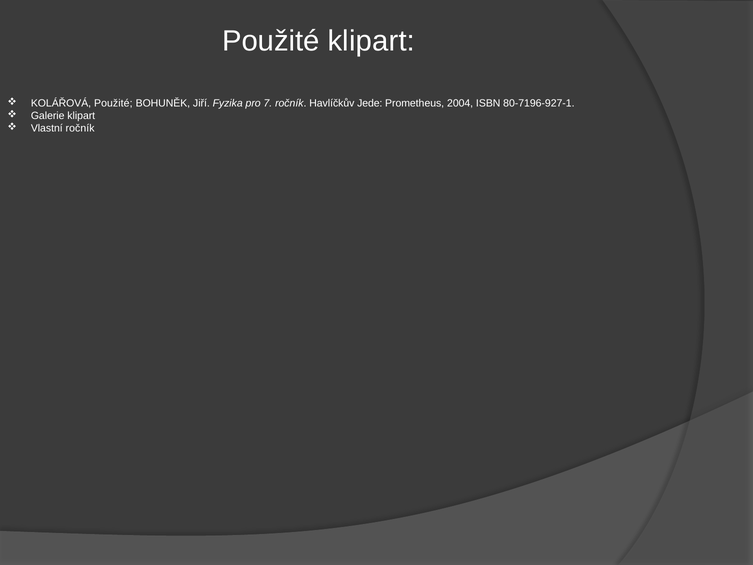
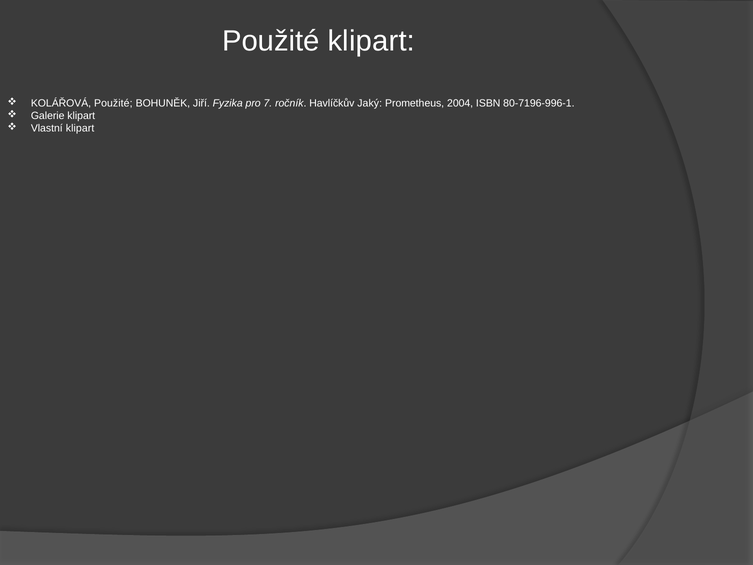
Jede: Jede -> Jaký (370, 103)
80-7196-927-1: 80-7196-927-1 -> 80-7196-996-1 (539, 103)
Vlastní ročník: ročník -> klipart (80, 128)
